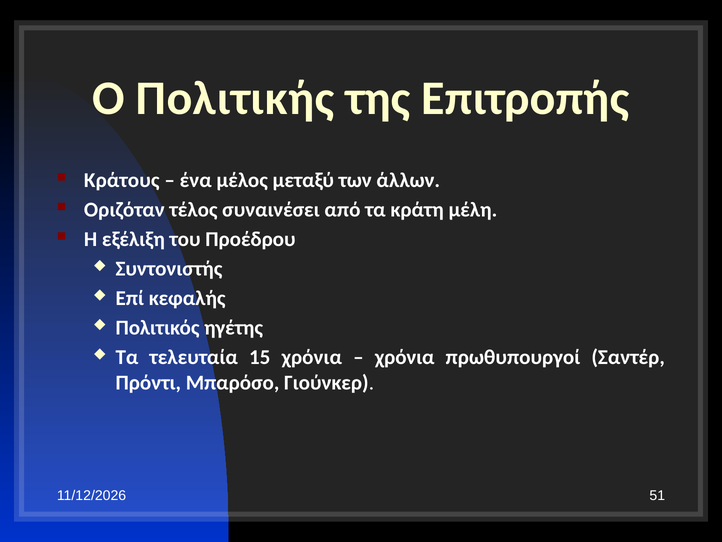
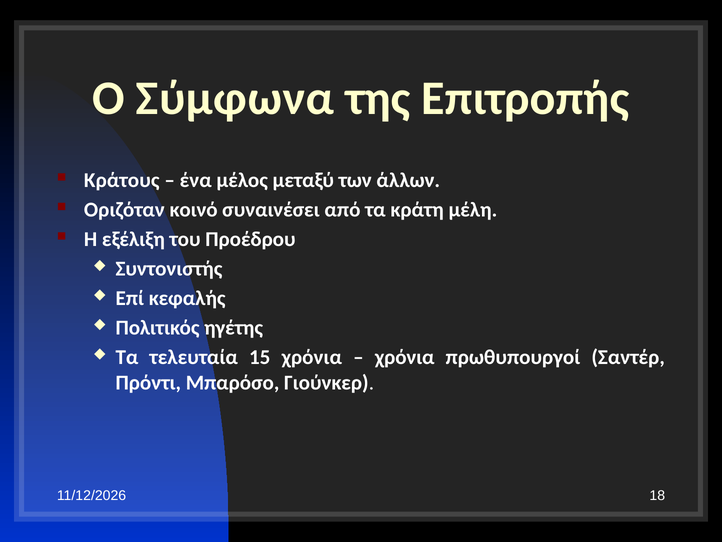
Πολιτικής: Πολιτικής -> Σύμφωνα (235, 98)
τέλος: τέλος -> κοινό (194, 210)
51: 51 -> 18 (657, 495)
